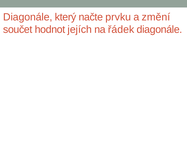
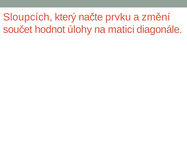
Diagonále: Diagonále -> Sloupcích (28, 17)
jejích: jejích -> úlohy (80, 29)
řádek: řádek -> matici (121, 29)
